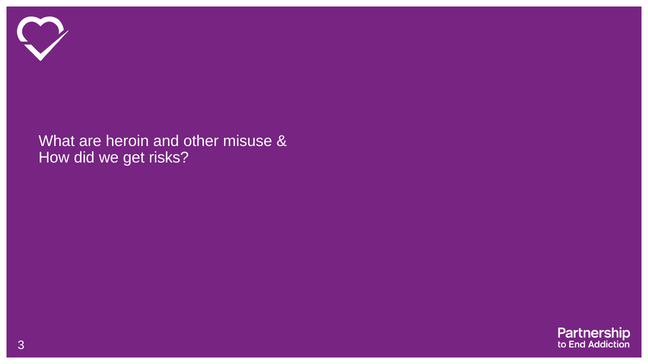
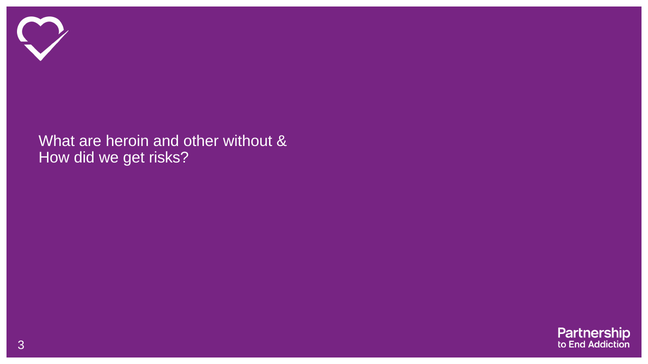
misuse: misuse -> without (248, 141)
